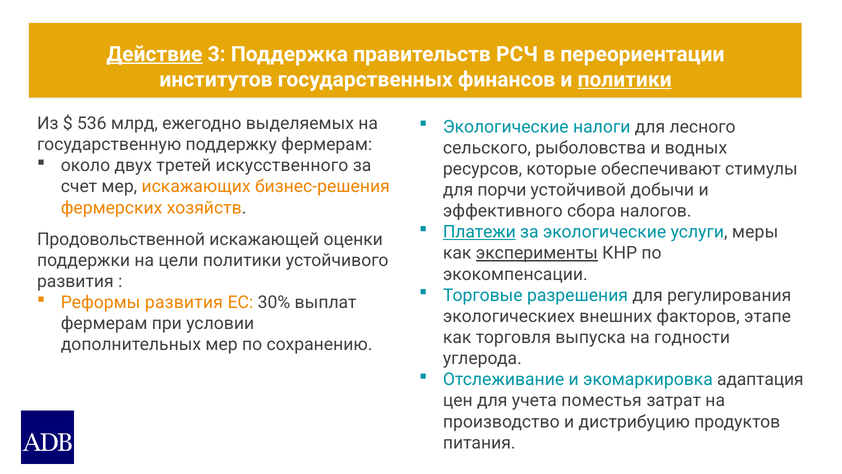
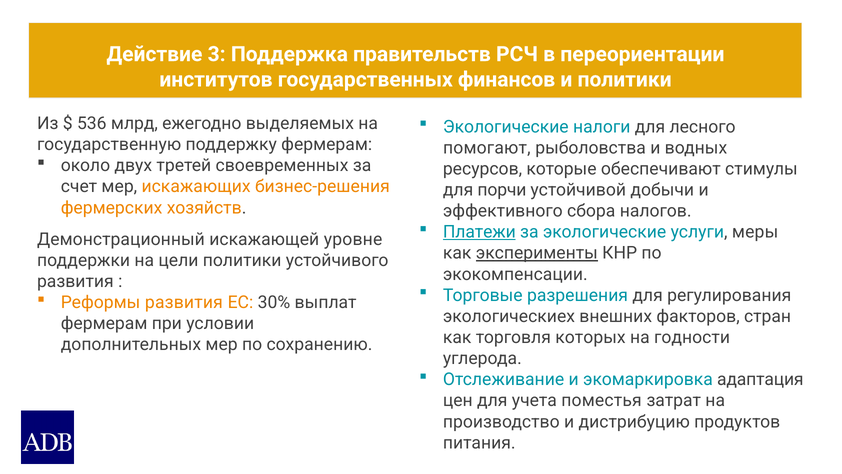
Действие underline: present -> none (154, 54)
политики underline: present -> none (625, 79)
сельского: сельского -> помогают (487, 148)
искусственного: искусственного -> своевременных (282, 165)
Продовольственной: Продовольственной -> Демонстрационный (121, 239)
оценки: оценки -> уровне (353, 239)
этапе: этапе -> стран (768, 316)
выпуска: выпуска -> которых (590, 337)
